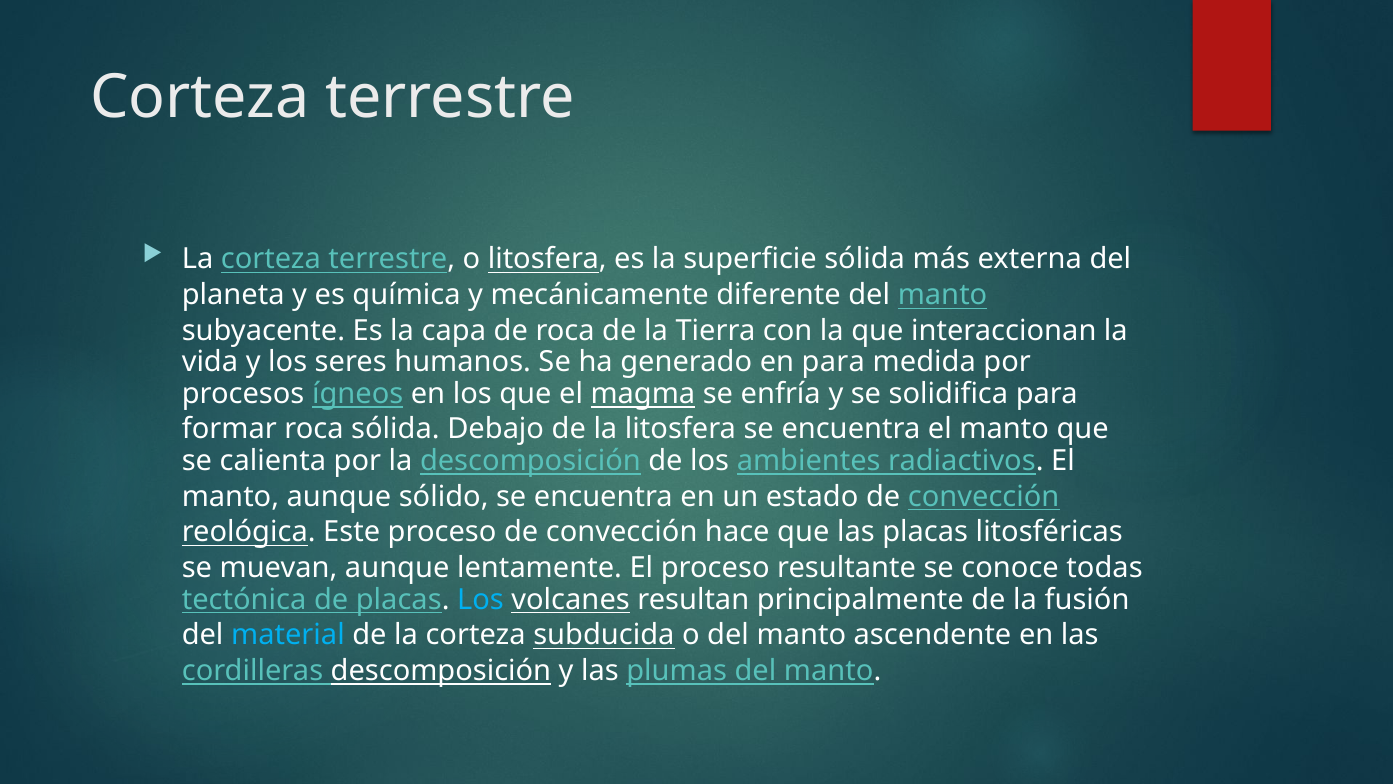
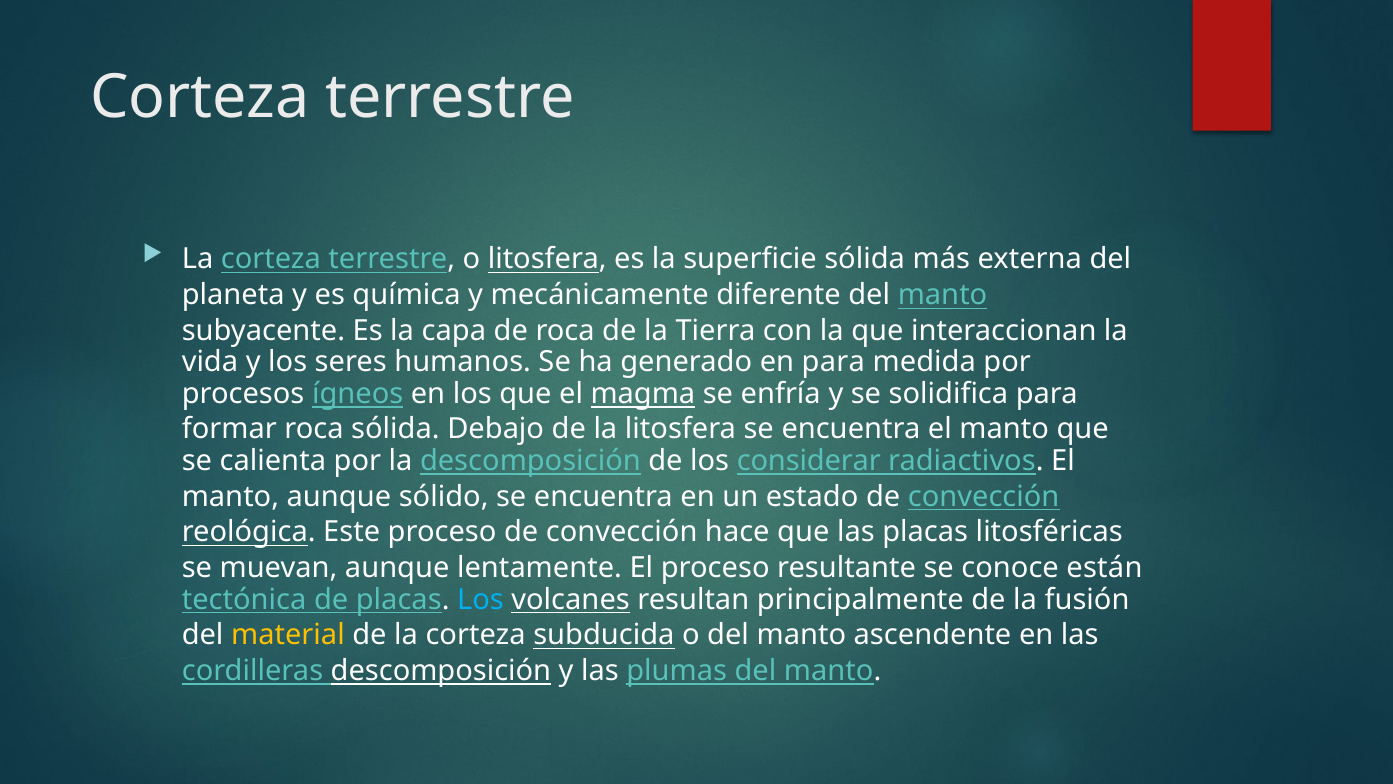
ambientes: ambientes -> considerar (809, 461)
todas: todas -> están (1104, 568)
material colour: light blue -> yellow (288, 635)
